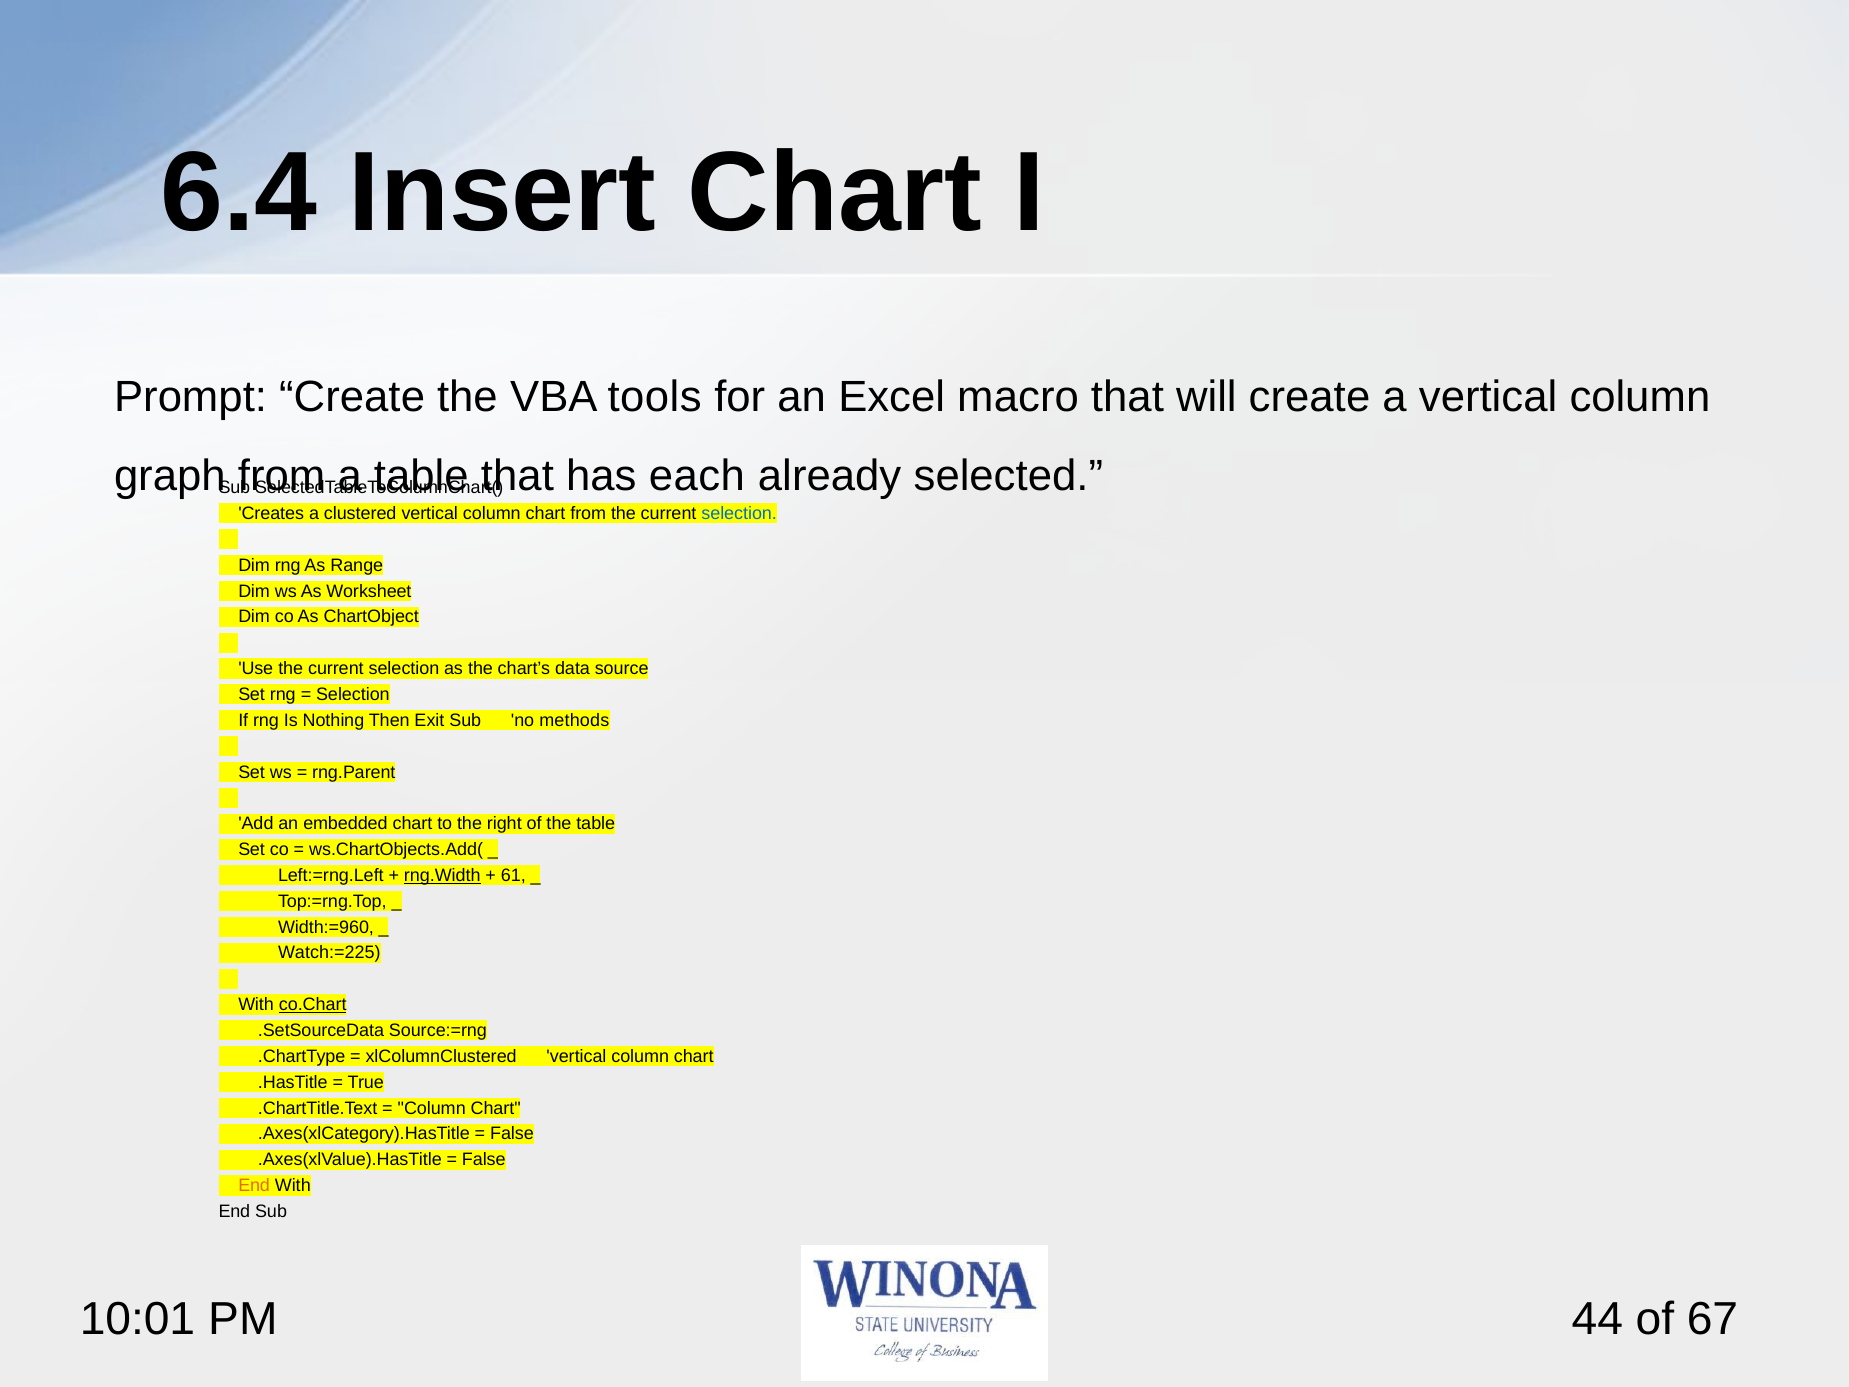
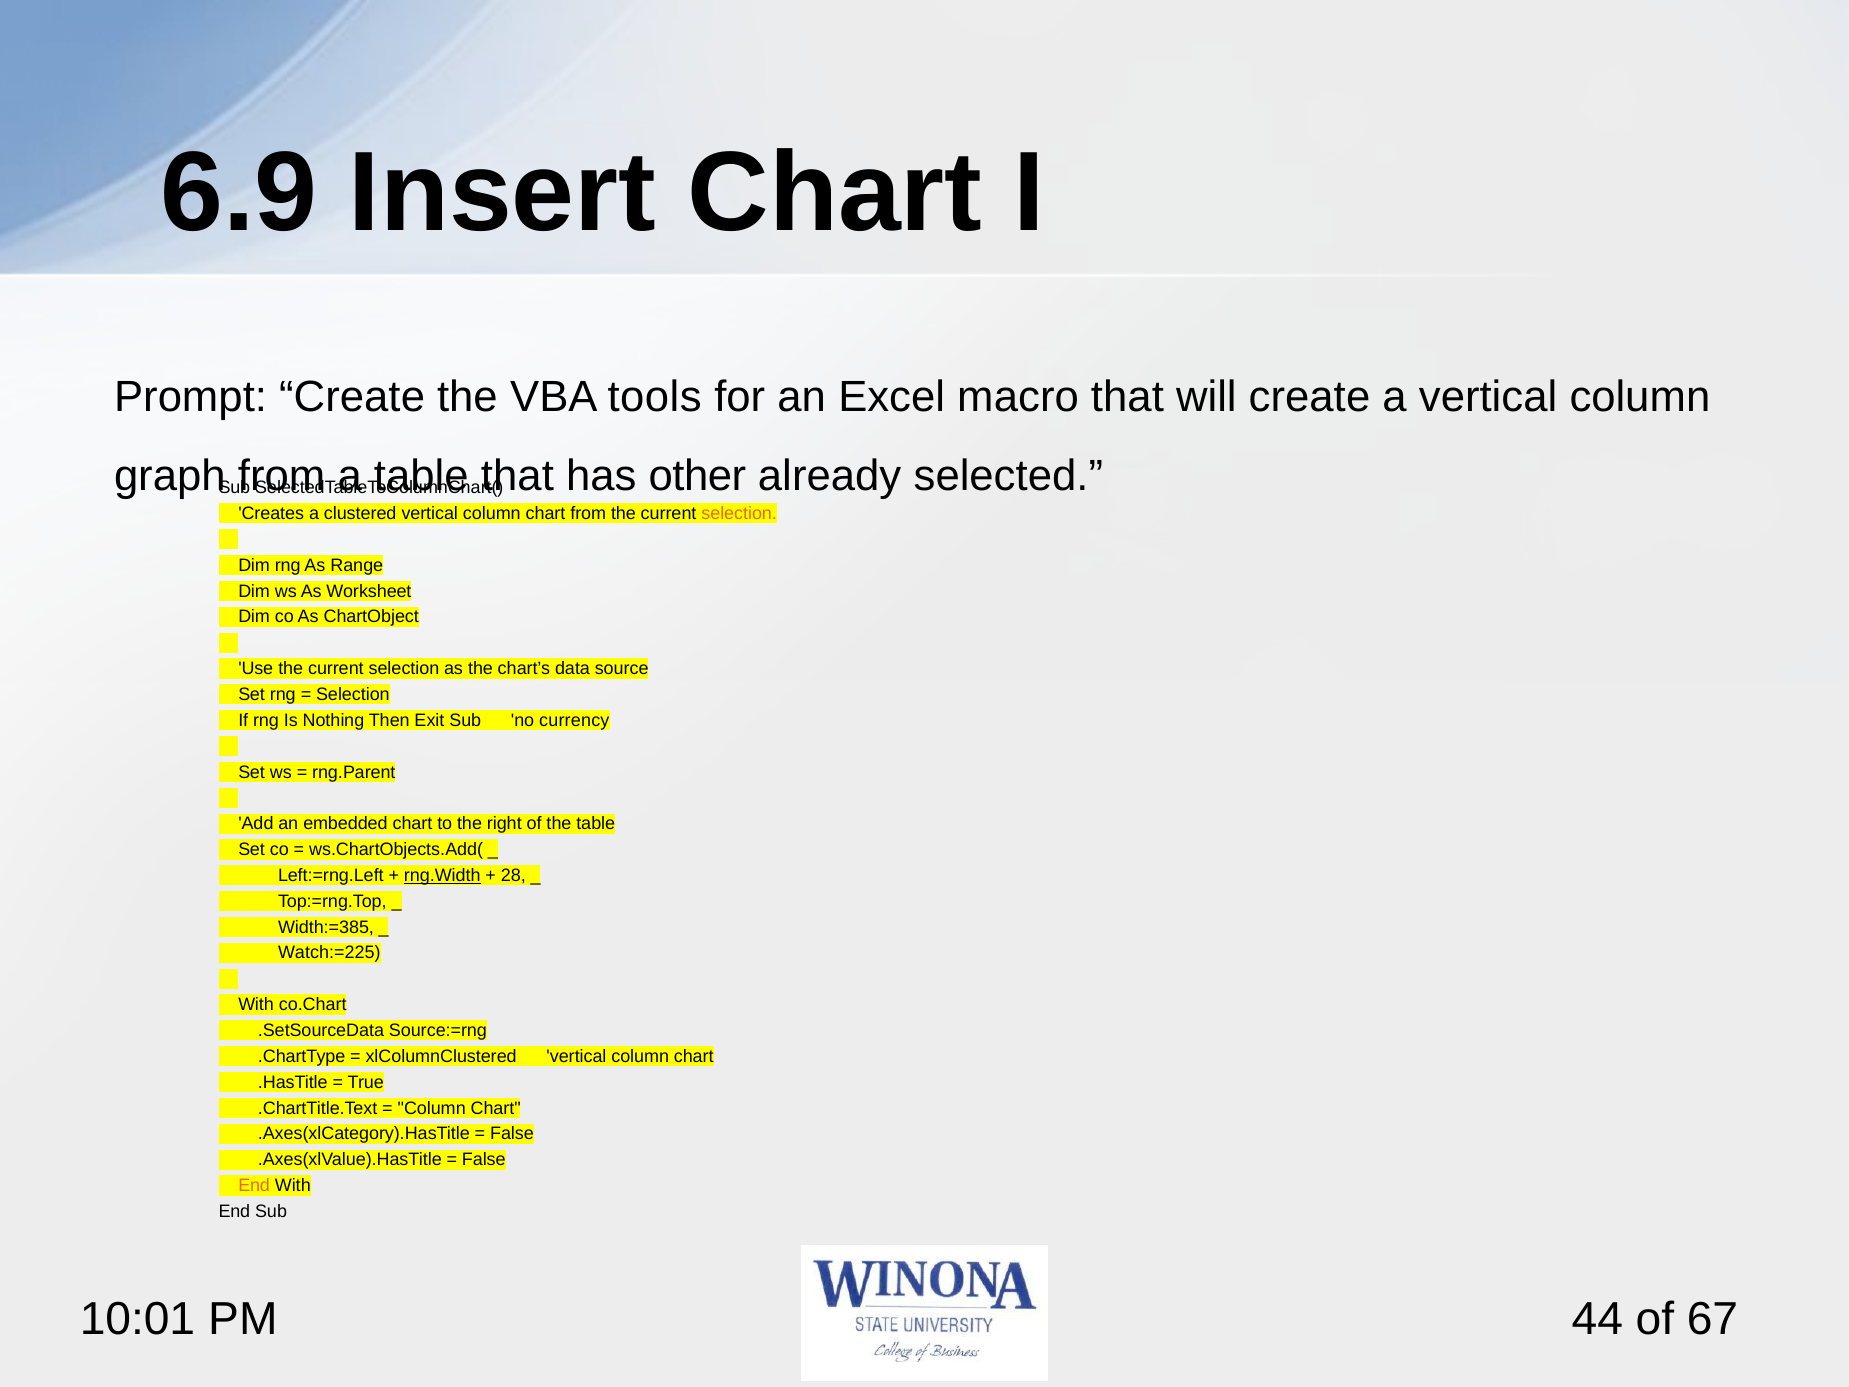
6.4: 6.4 -> 6.9 (239, 193)
each: each -> other (697, 476)
selection colour: blue -> orange (739, 514)
methods: methods -> currency (574, 720)
61: 61 -> 28 (513, 875)
Width:=960: Width:=960 -> Width:=385 (326, 927)
co.Chart underline: present -> none (313, 1005)
